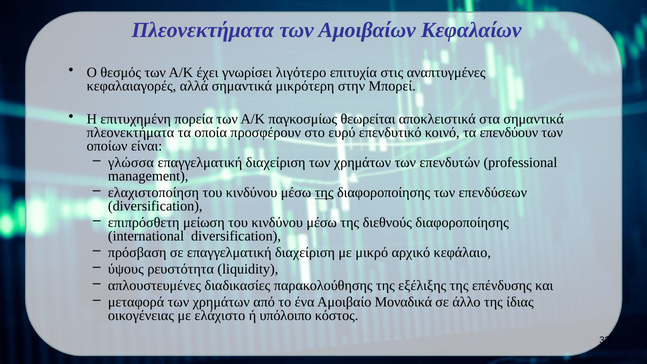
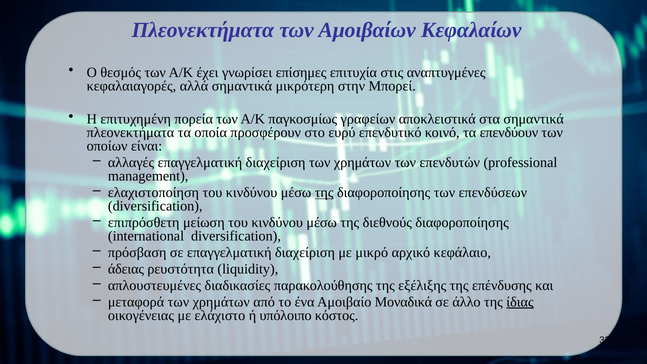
λιγότερο: λιγότερο -> επίσημες (301, 73)
θεωρείται: θεωρείται -> γραφείων (368, 119)
γλώσσα: γλώσσα -> αλλαγές (131, 163)
ύψους: ύψους -> άδειας (126, 269)
ίδιας underline: none -> present (520, 302)
